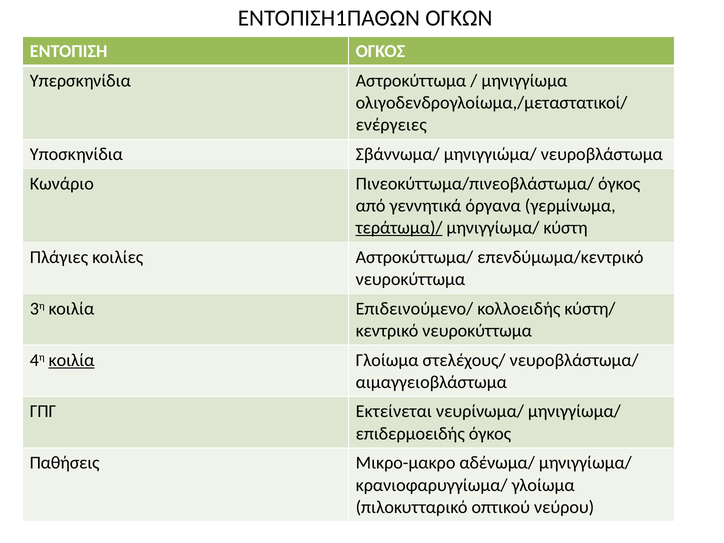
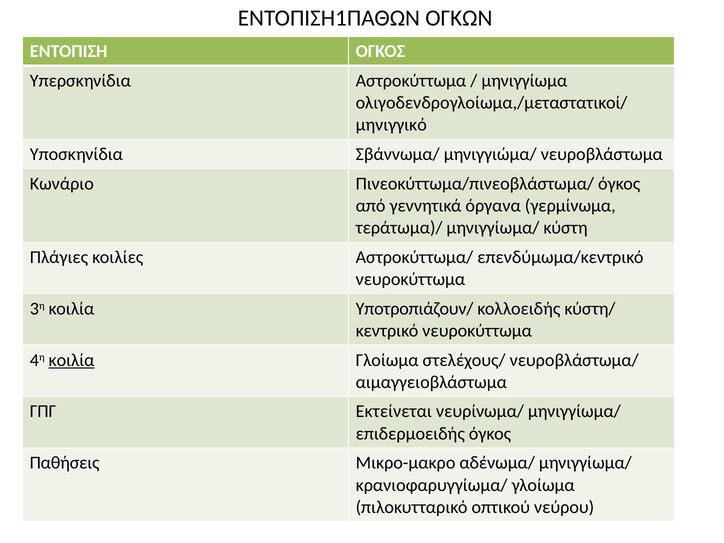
ενέργειες: ενέργειες -> μηνιγγικό (391, 125)
τεράτωμα)/ underline: present -> none (399, 228)
Επιδεινούμενο/: Επιδεινούμενο/ -> Υποτροπιάζουν/ (415, 309)
